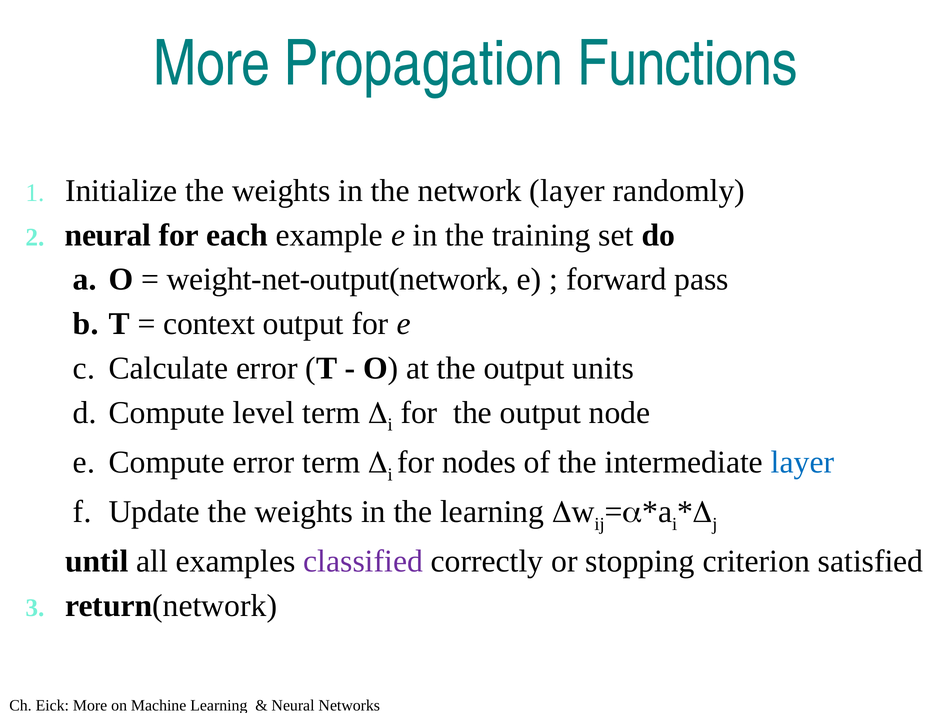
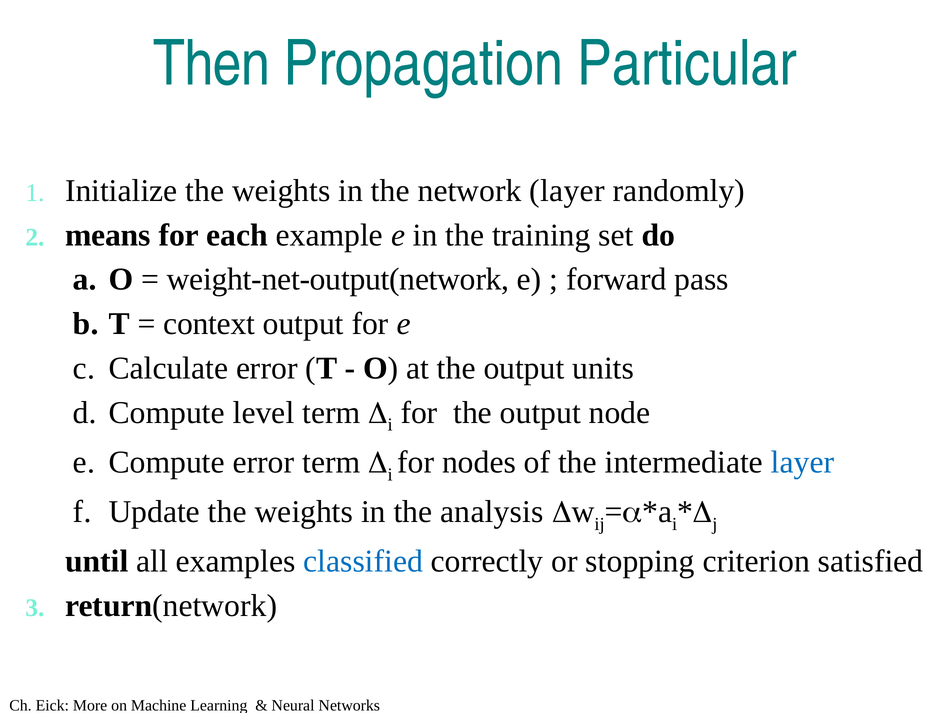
More: More -> Then (212, 64)
Functions: Functions -> Particular (687, 64)
neural: neural -> means (108, 235)
the learning: learning -> analysis (492, 512)
classified colour: purple -> blue (363, 562)
